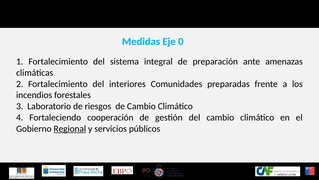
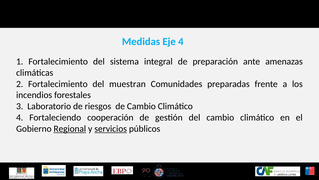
Eje 0: 0 -> 4 (181, 41)
interiores: interiores -> muestran (127, 84)
servicios underline: none -> present (111, 128)
